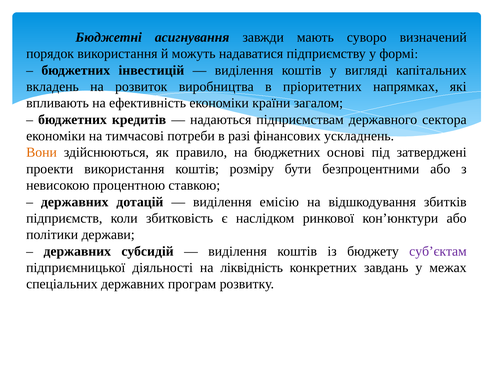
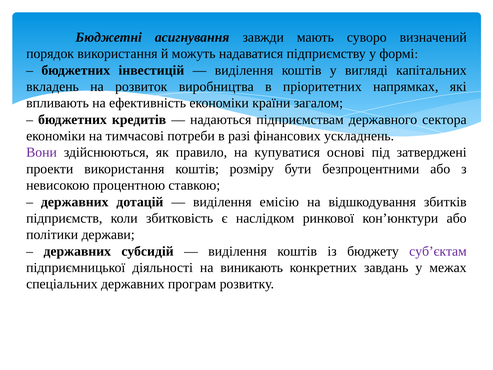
Вони colour: orange -> purple (42, 152)
на бюджетних: бюджетних -> купуватися (287, 152)
ліквідність: ліквідність -> виникають (252, 267)
